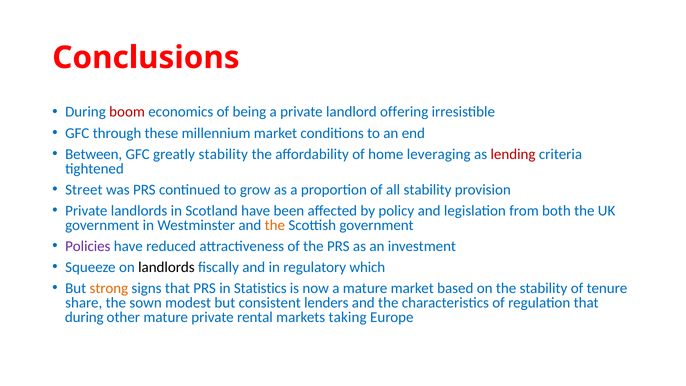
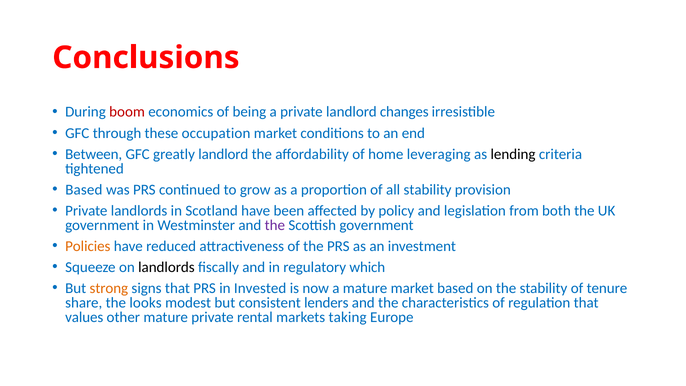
offering: offering -> changes (404, 112)
millennium: millennium -> occupation (216, 133)
greatly stability: stability -> landlord (223, 154)
lending colour: red -> black (513, 154)
Street: Street -> Based (84, 190)
the colour: orange -> purple (275, 225)
Policies colour: purple -> orange (88, 246)
Statistics: Statistics -> Invested (260, 288)
sown: sown -> looks (146, 303)
during: during -> values (84, 317)
